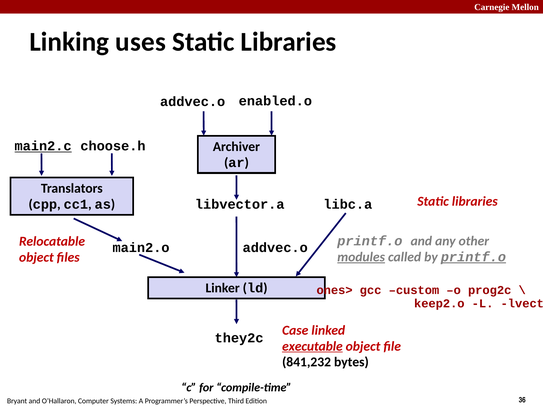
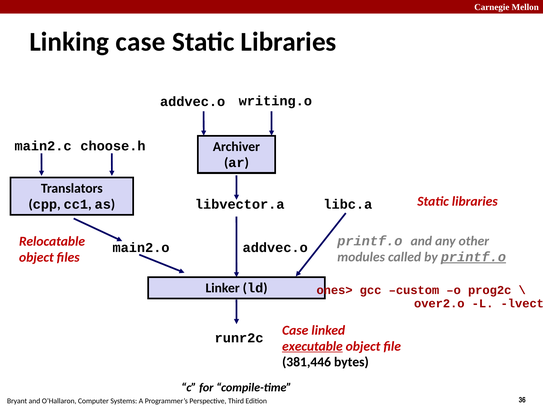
Linking uses: uses -> case (141, 42)
enabled.o: enabled.o -> writing.o (275, 101)
main2.c underline: present -> none (43, 146)
modules underline: present -> none (361, 257)
keep2.o: keep2.o -> over2.o (439, 304)
they2c: they2c -> runr2c (239, 338)
841,232: 841,232 -> 381,446 (307, 362)
